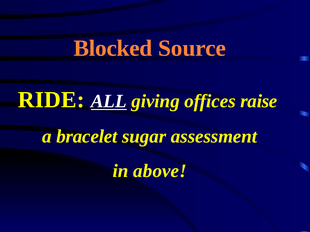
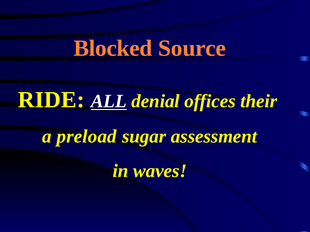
giving: giving -> denial (156, 101)
raise: raise -> their (259, 101)
bracelet: bracelet -> preload (87, 137)
above: above -> waves (160, 171)
